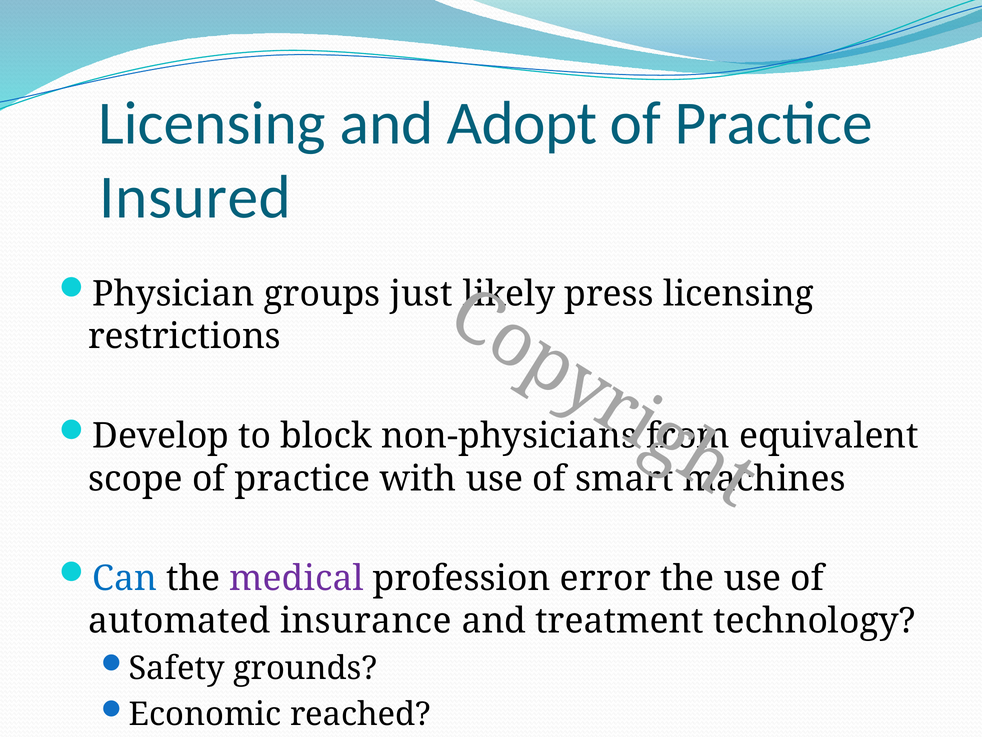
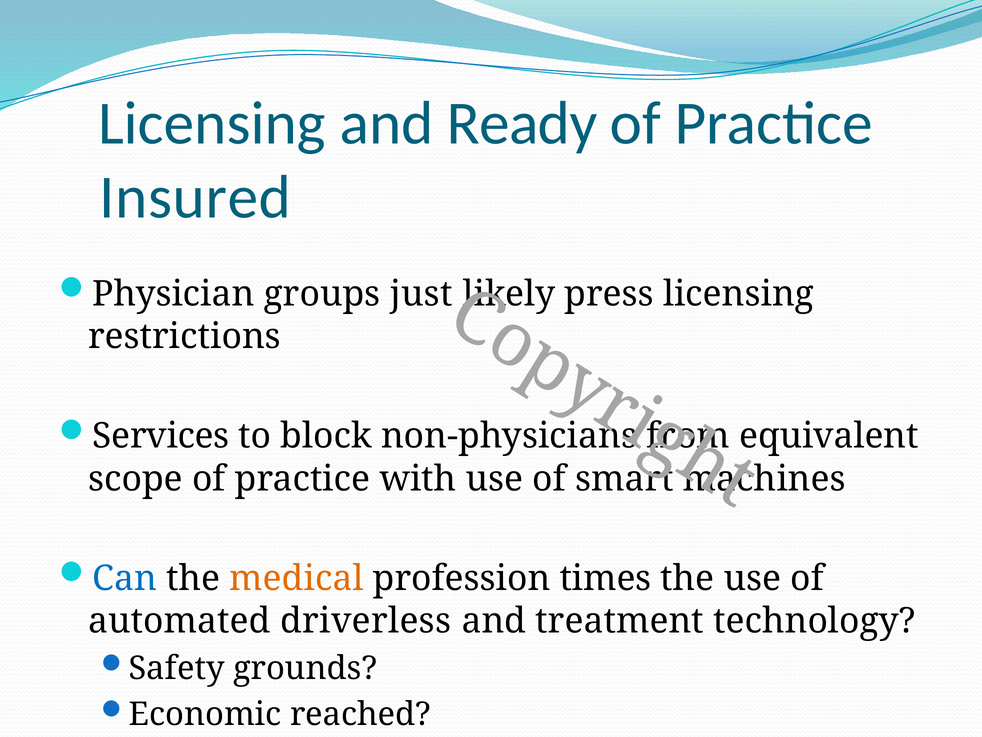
Adopt: Adopt -> Ready (522, 123)
Develop: Develop -> Services (161, 436)
medical colour: purple -> orange (296, 578)
error: error -> times (605, 578)
insurance: insurance -> driverless (366, 621)
